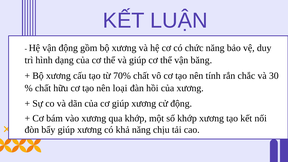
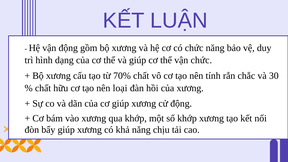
vận băng: băng -> chức (201, 60)
